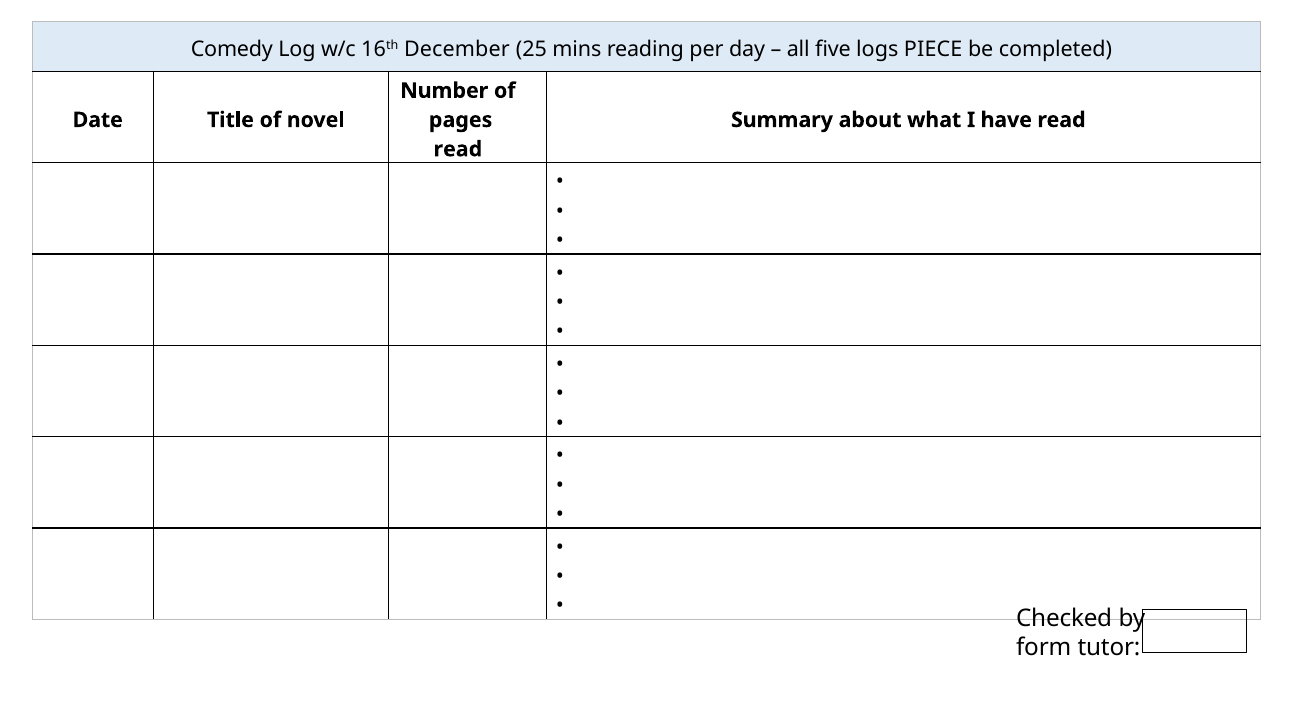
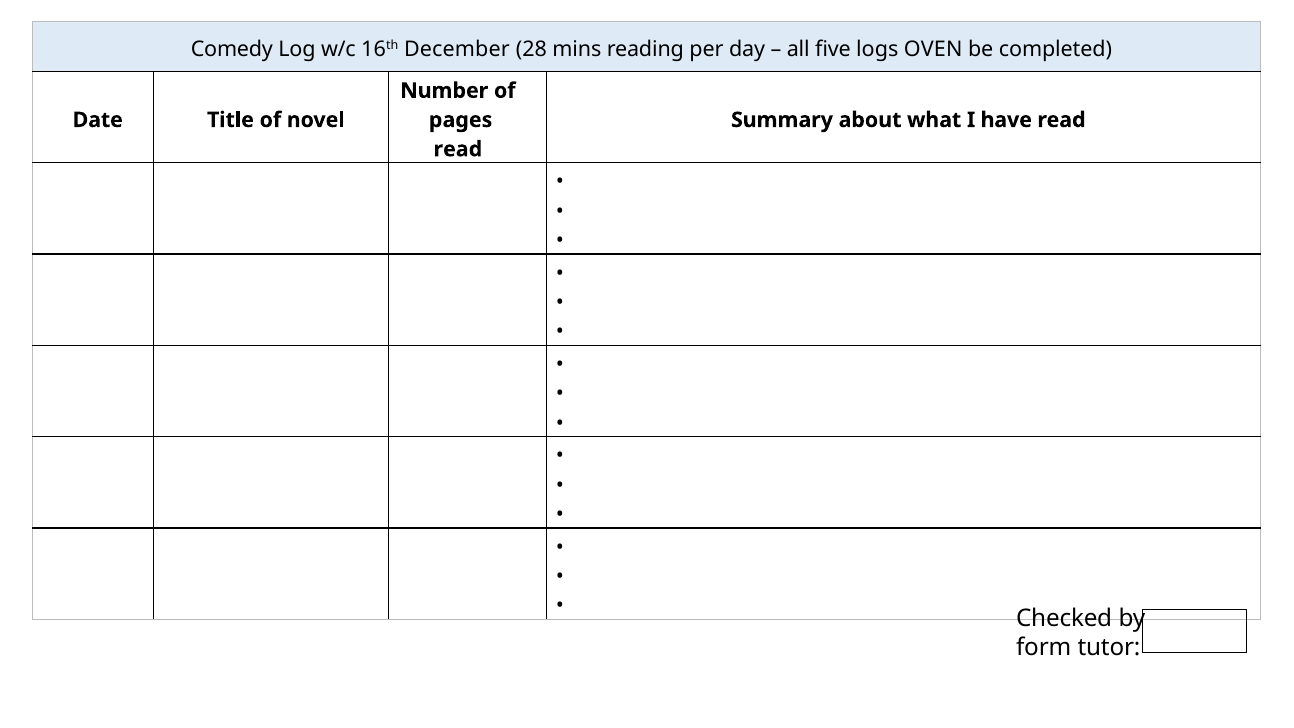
25: 25 -> 28 (531, 49)
PIECE: PIECE -> OVEN (933, 49)
